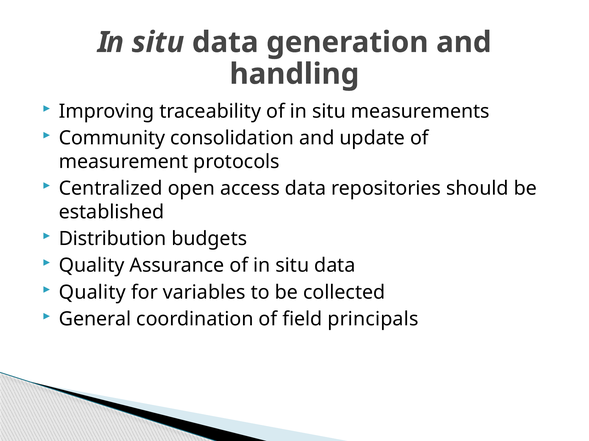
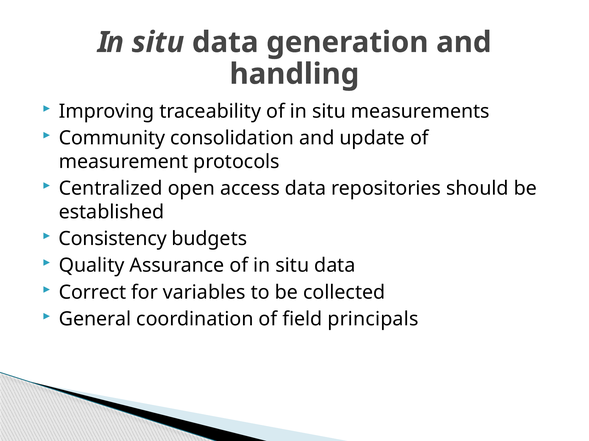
Distribution: Distribution -> Consistency (113, 239)
Quality: Quality -> Correct (92, 293)
